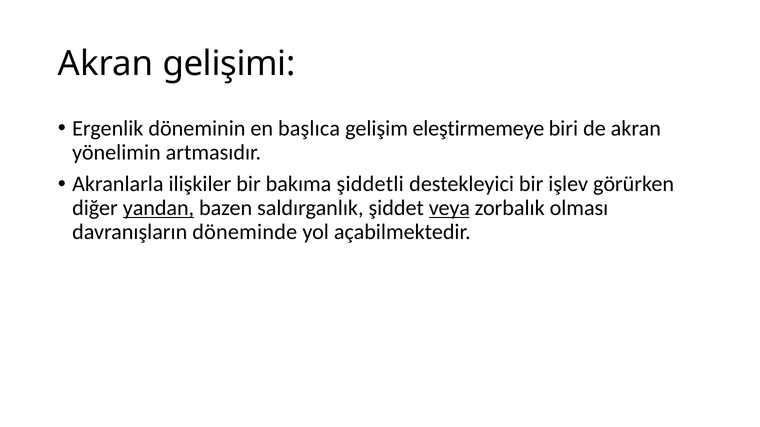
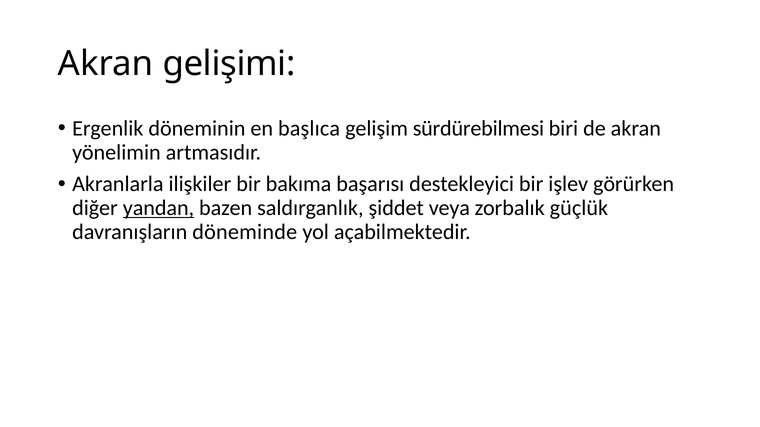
eleştirmemeye: eleştirmemeye -> sürdürebilmesi (478, 128)
şiddetli: şiddetli -> başarısı (370, 184)
veya underline: present -> none (449, 208)
olması: olması -> güçlük (579, 208)
